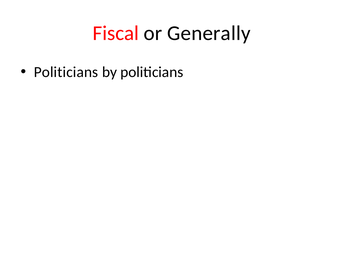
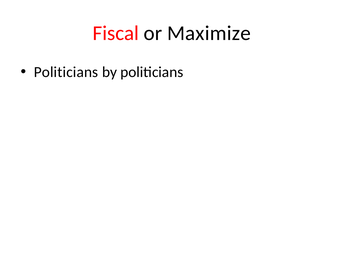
Generally: Generally -> Maximize (209, 33)
